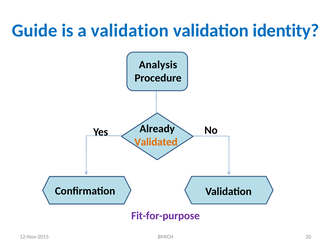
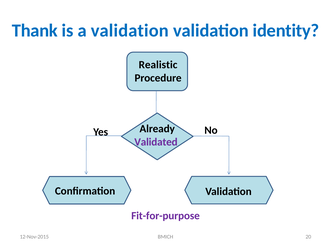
Guide: Guide -> Thank (35, 30)
Analysis: Analysis -> Realistic (158, 65)
Validated colour: orange -> purple (156, 142)
